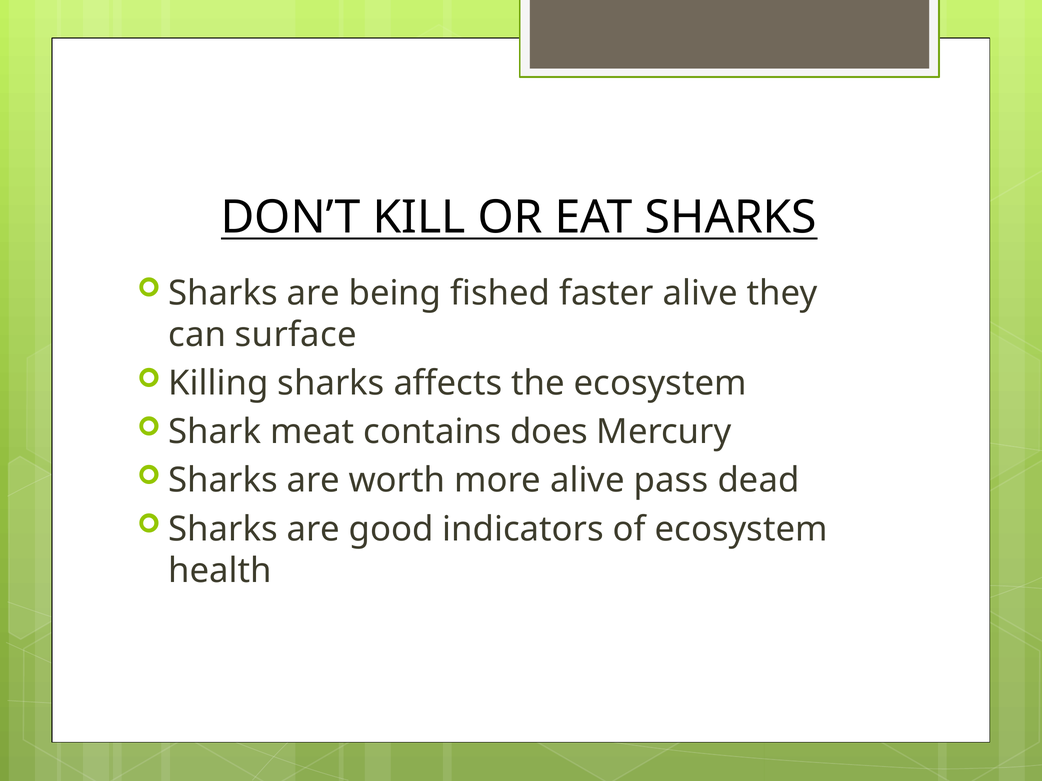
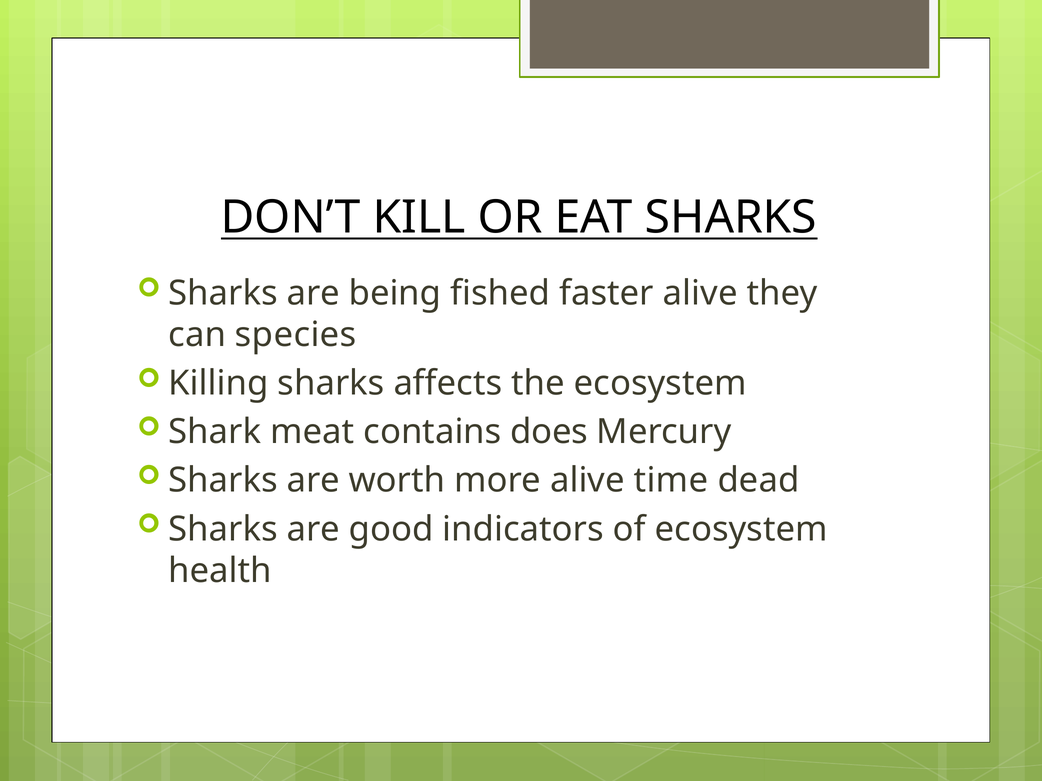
surface: surface -> species (296, 335)
pass: pass -> time (671, 481)
